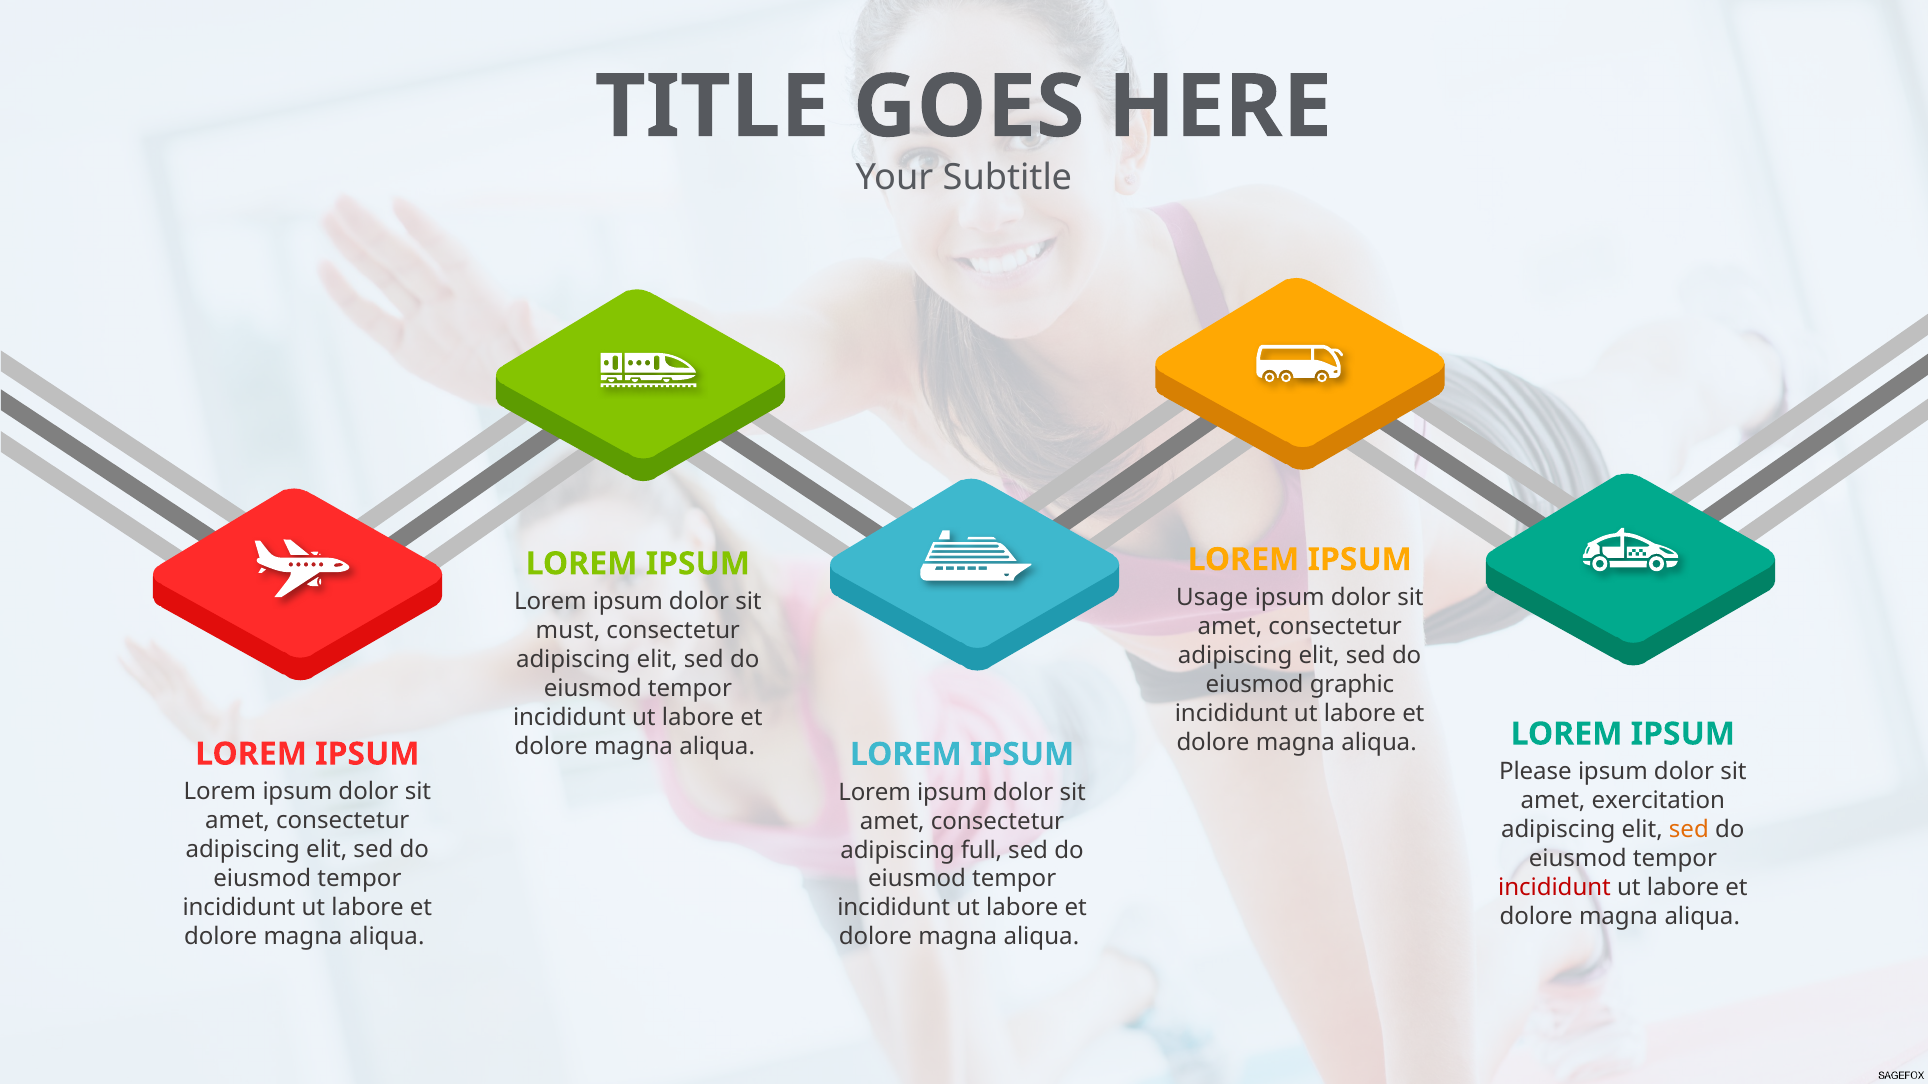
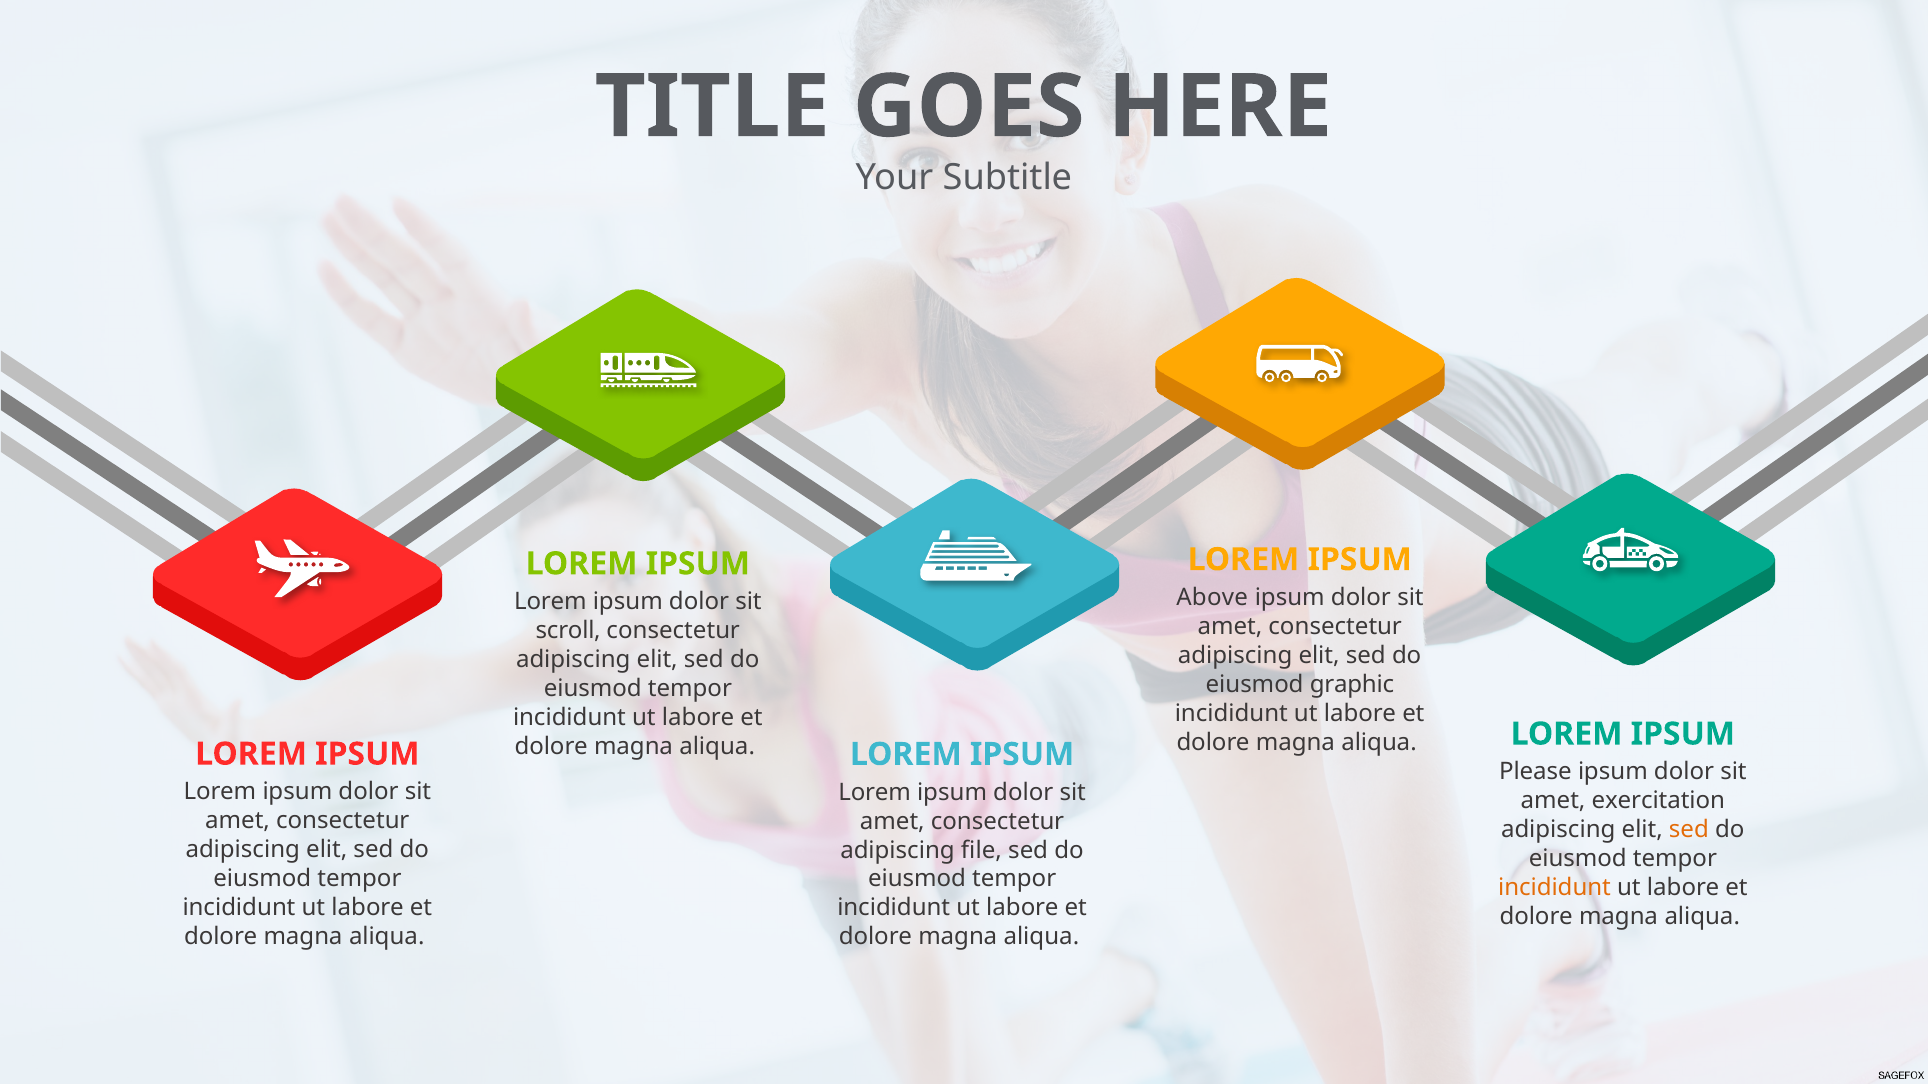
Usage: Usage -> Above (1212, 598)
must: must -> scroll (568, 631)
full: full -> file (981, 850)
incididunt colour: red -> orange (1554, 888)
